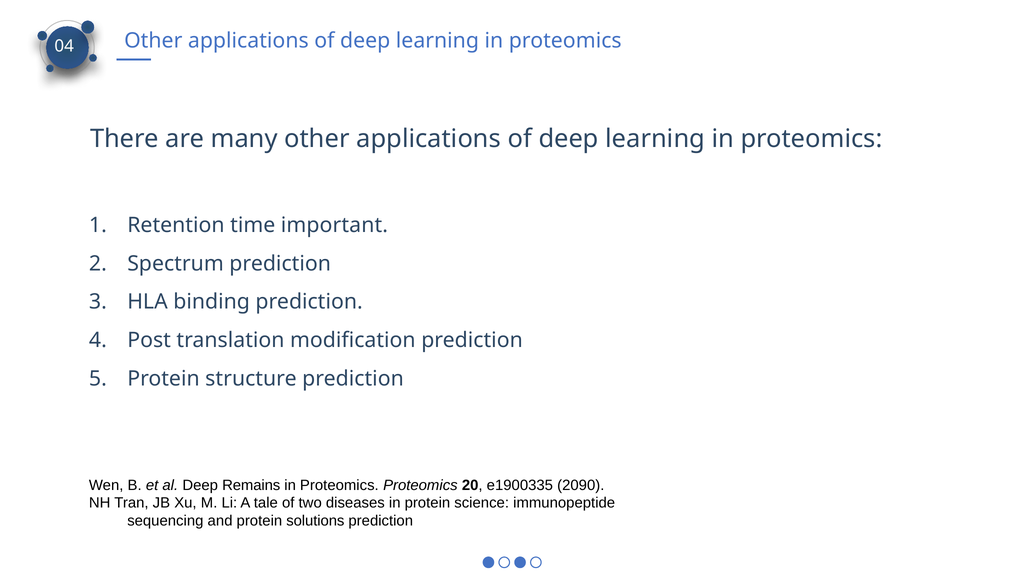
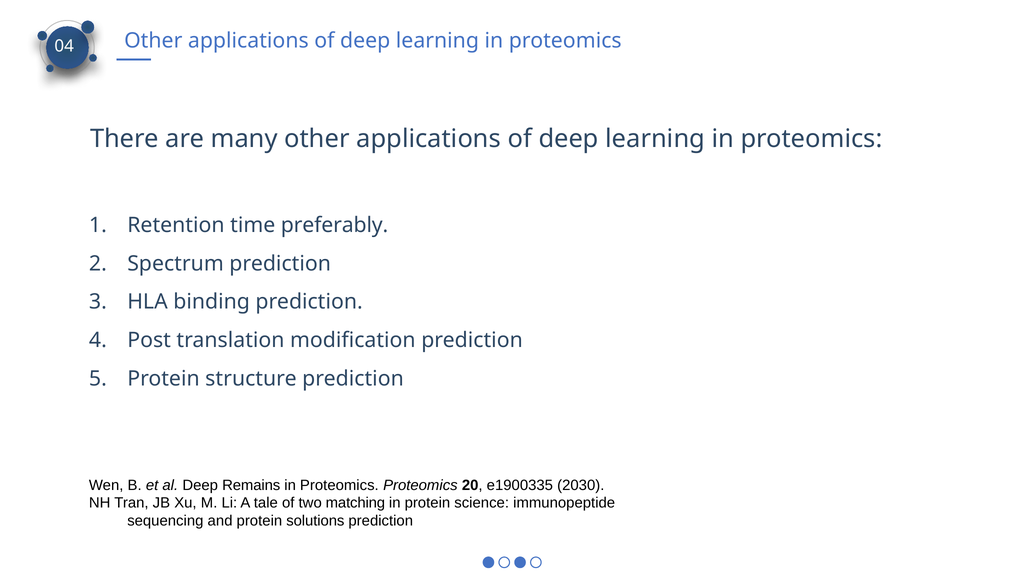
important: important -> preferably (335, 226)
2090: 2090 -> 2030 (581, 485)
diseases: diseases -> matching (355, 503)
